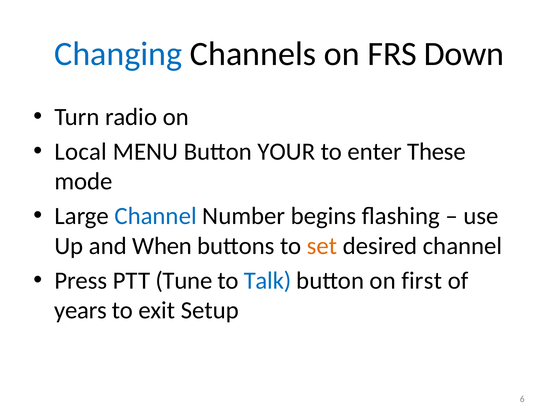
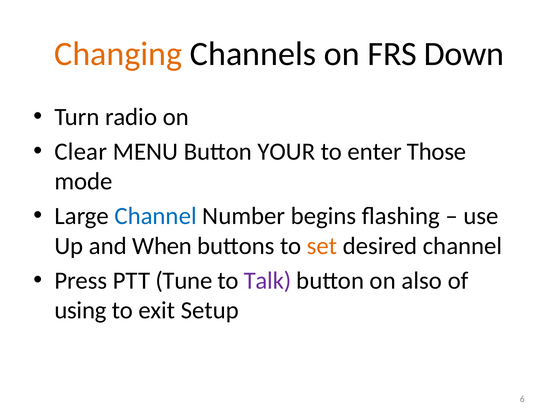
Changing colour: blue -> orange (118, 54)
Local: Local -> Clear (81, 152)
These: These -> Those (437, 152)
Talk colour: blue -> purple (268, 281)
first: first -> also (422, 281)
years: years -> using (80, 311)
